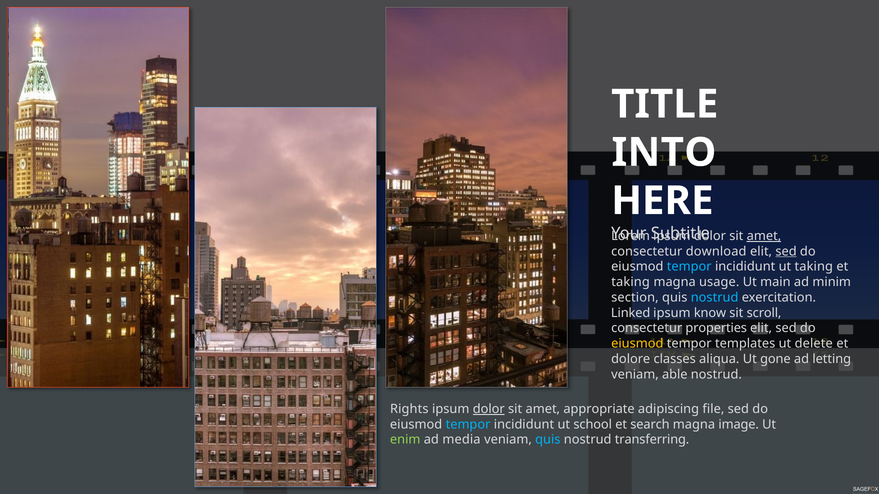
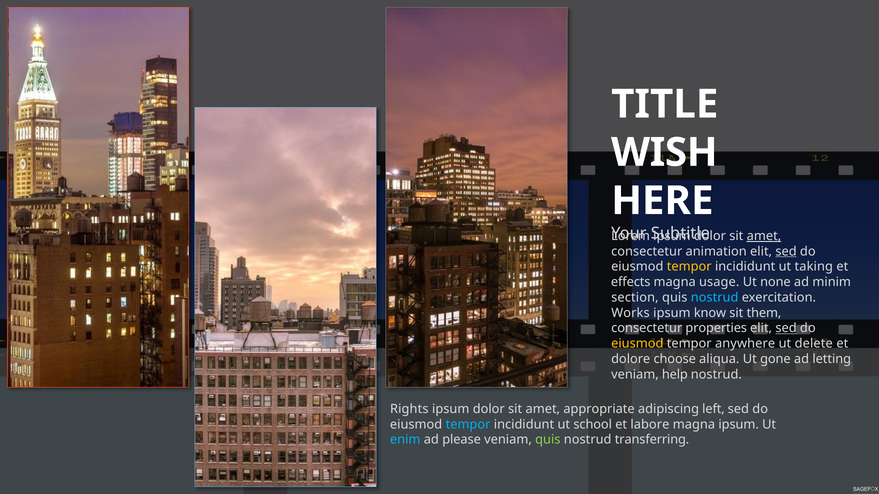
INTO: INTO -> WISH (664, 153)
download: download -> animation (716, 252)
tempor colour: light blue -> yellow (689, 267)
taking: taking -> effects (631, 282)
main: main -> none (775, 282)
Linked: Linked -> Works (630, 313)
scroll: scroll -> them (764, 313)
sed underline: none -> present (786, 329)
templates: templates -> anywhere (745, 344)
classes: classes -> choose (675, 359)
able: able -> help (675, 375)
dolor underline: present -> none (489, 409)
file: file -> left (713, 409)
search: search -> labore (650, 425)
magna image: image -> ipsum (739, 425)
enim colour: light green -> light blue (405, 440)
media: media -> please (462, 440)
quis colour: light blue -> light green (548, 440)
